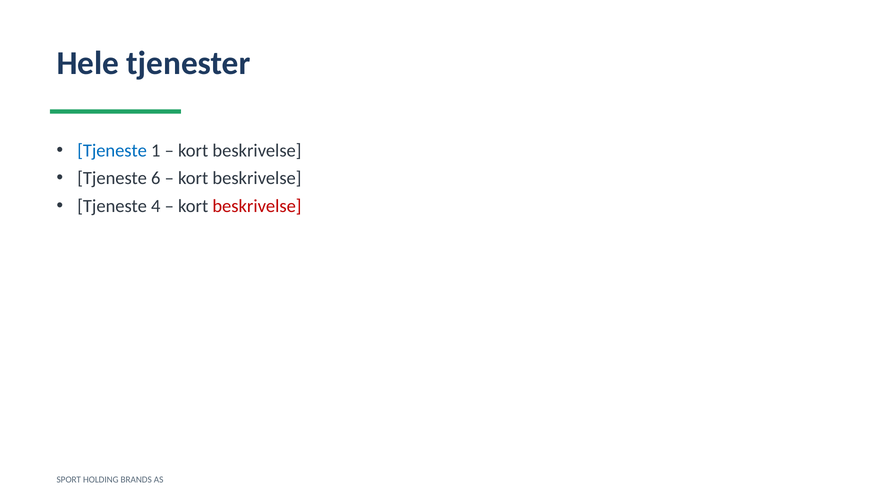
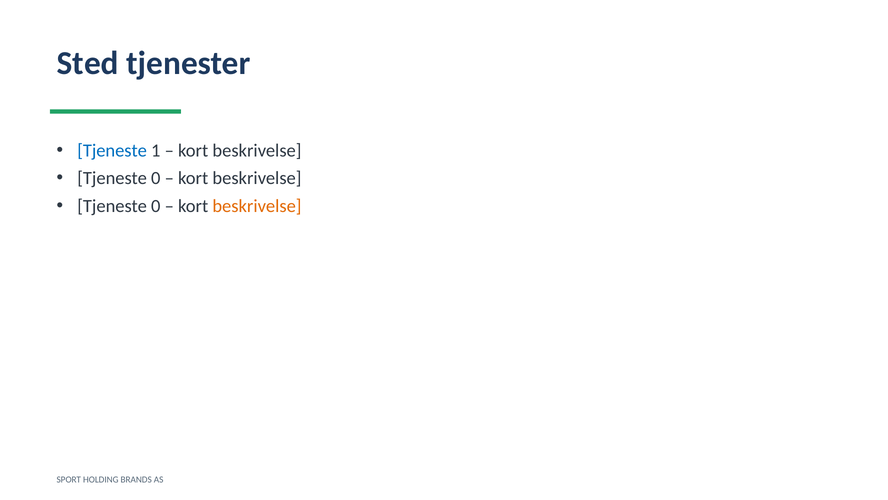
Hele: Hele -> Sted (88, 63)
6: 6 -> 0 (156, 178)
4: 4 -> 0 (156, 206)
beskrivelse colour: red -> orange (257, 206)
